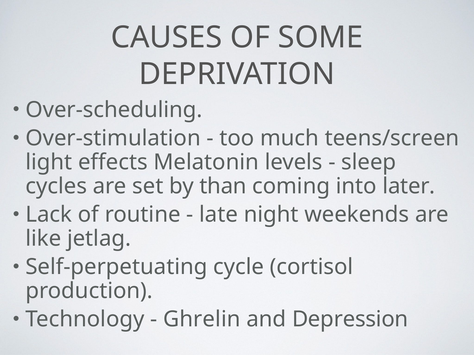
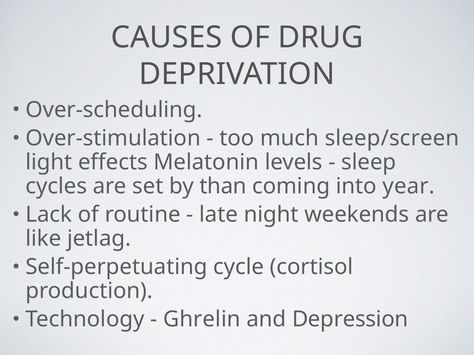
SOME: SOME -> DRUG (321, 37)
teens/screen: teens/screen -> sleep/screen (392, 138)
later: later -> year (409, 186)
